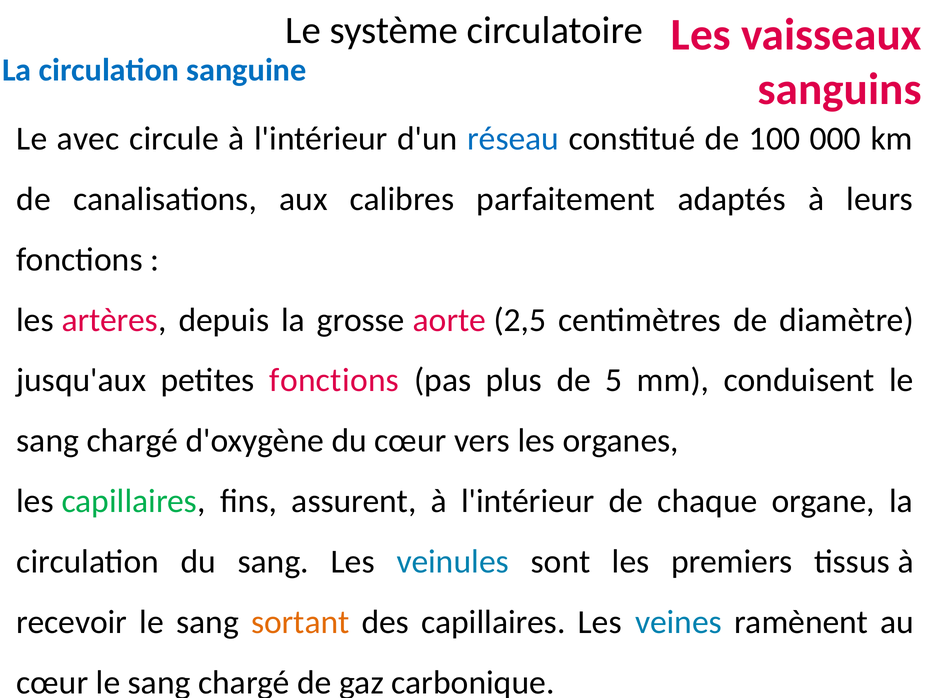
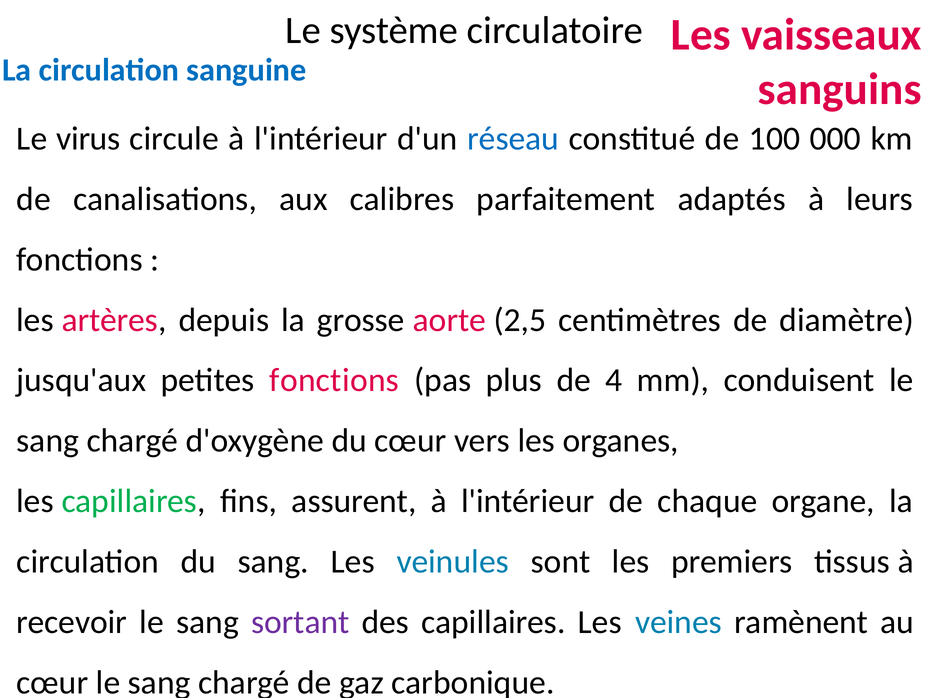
avec: avec -> virus (88, 139)
5: 5 -> 4 (614, 381)
sortant colour: orange -> purple (300, 622)
